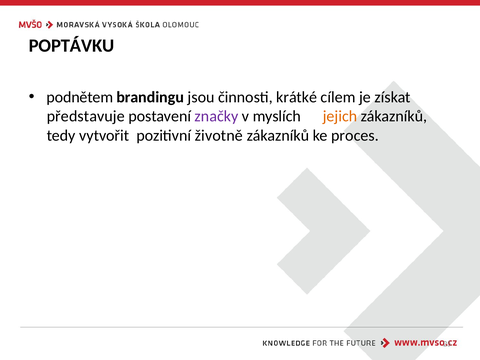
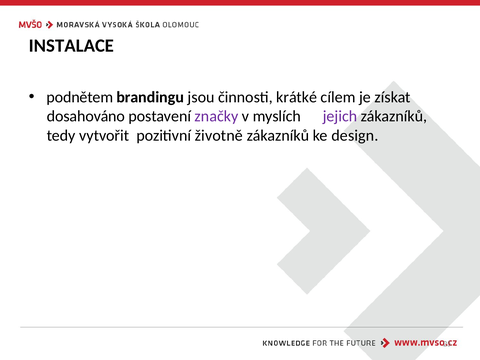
POPTÁVKU: POPTÁVKU -> INSTALACE (71, 46)
představuje: představuje -> dosahováno (86, 116)
jejich colour: orange -> purple (340, 116)
proces: proces -> design (355, 136)
